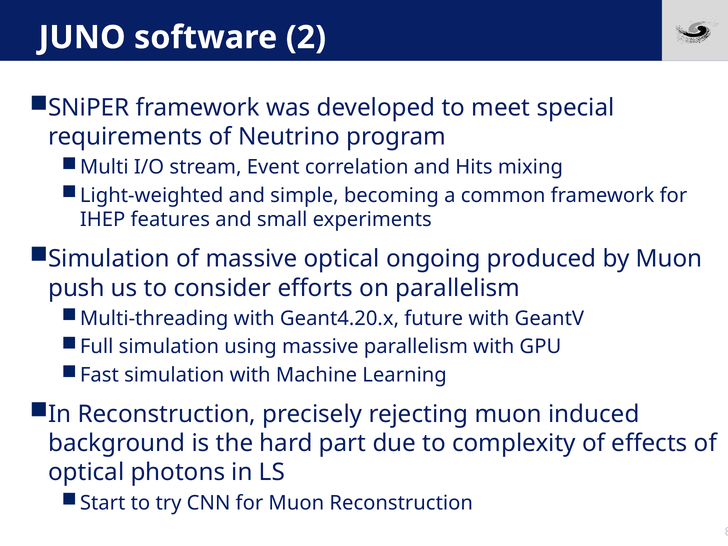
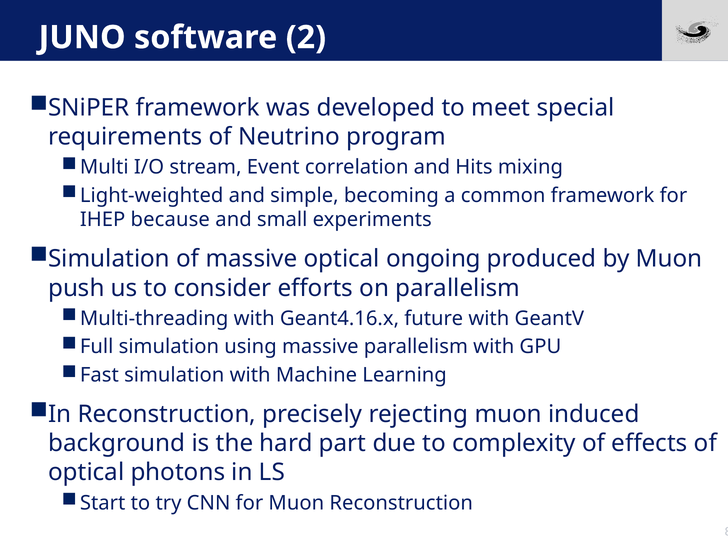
features: features -> because (170, 220)
Geant4.20.x: Geant4.20.x -> Geant4.16.x (340, 318)
